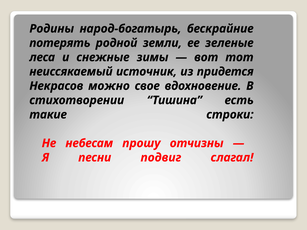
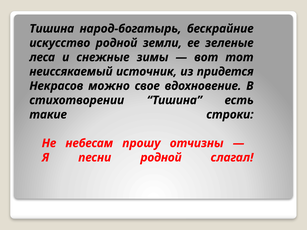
Родины: Родины -> Тишина (52, 29)
потерять: потерять -> искусство (60, 43)
песни подвиг: подвиг -> родной (161, 158)
